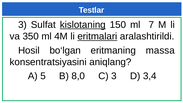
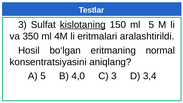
ml 7: 7 -> 5 (151, 25)
eritmalari underline: present -> none (97, 36)
massa: massa -> normal (160, 50)
8,0: 8,0 -> 4,0 (78, 76)
